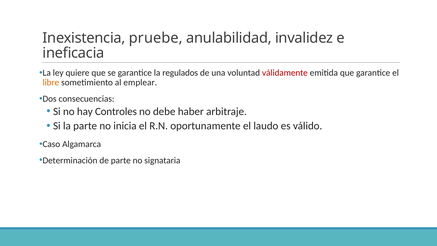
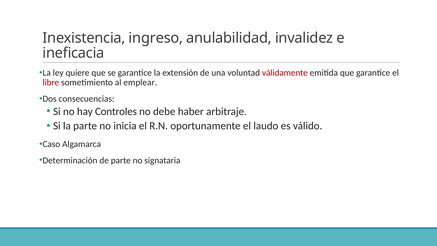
pruebe: pruebe -> ingreso (156, 38)
regulados: regulados -> extensión (180, 73)
libre colour: orange -> red (51, 83)
